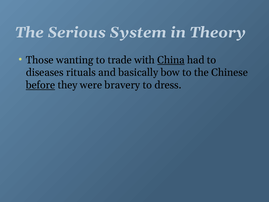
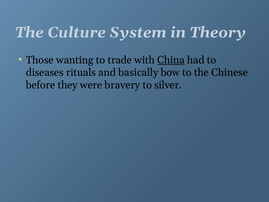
Serious: Serious -> Culture (77, 32)
before underline: present -> none (40, 85)
dress: dress -> silver (168, 85)
